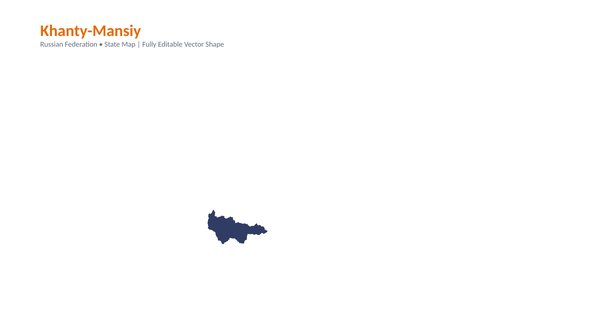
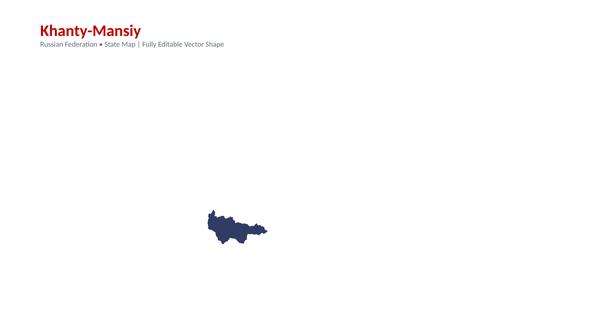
Khanty-Mansiy colour: orange -> red (91, 31)
